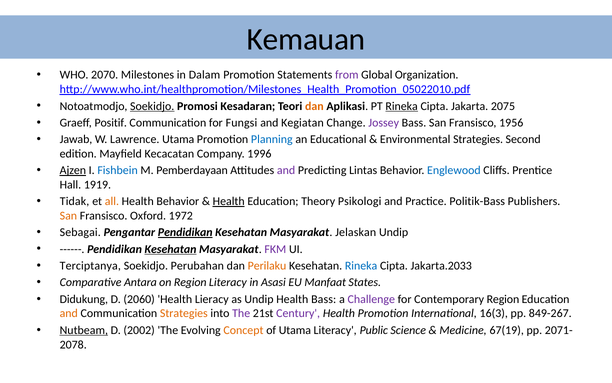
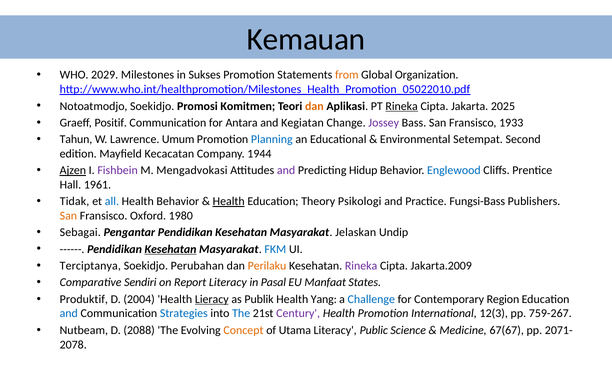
2070: 2070 -> 2029 (105, 75)
Dalam: Dalam -> Sukses (205, 75)
from colour: purple -> orange (347, 75)
Soekidjo underline: present -> none (152, 106)
Kesadaran: Kesadaran -> Komitmen (248, 106)
2075: 2075 -> 2025 (503, 106)
Fungsi: Fungsi -> Antara (242, 123)
1956: 1956 -> 1933 (511, 123)
Jawab: Jawab -> Tahun (76, 139)
Lawrence Utama: Utama -> Umum (178, 139)
Environmental Strategies: Strategies -> Setempat (478, 139)
1996: 1996 -> 1944 (259, 154)
Fishbein colour: blue -> purple (118, 170)
Pemberdayaan: Pemberdayaan -> Mengadvokasi (192, 170)
Lintas: Lintas -> Hidup (363, 170)
1919: 1919 -> 1961 (98, 185)
all colour: orange -> blue (112, 201)
Politik-Bass: Politik-Bass -> Fungsi-Bass (477, 201)
1972: 1972 -> 1980 (181, 216)
Pendidikan underline: present -> none (185, 232)
FKM colour: purple -> blue (275, 249)
Rineka colour: blue -> purple (361, 266)
Jakarta.2033: Jakarta.2033 -> Jakarta.2009 (441, 266)
Antara: Antara -> Sendiri (140, 282)
on Region: Region -> Report (190, 282)
Asasi: Asasi -> Pasal (273, 282)
Didukung: Didukung -> Produktif (84, 299)
2060: 2060 -> 2004 (139, 299)
Lieracy underline: none -> present (212, 299)
as Undip: Undip -> Publik (259, 299)
Health Bass: Bass -> Yang (324, 299)
Challenge colour: purple -> blue (371, 299)
and colour: orange -> blue (69, 313)
Strategies colour: orange -> blue (184, 313)
The colour: purple -> blue (241, 313)
16(3: 16(3 -> 12(3 (494, 313)
849-267: 849-267 -> 759-267 (550, 313)
Nutbeam underline: present -> none (84, 330)
2002: 2002 -> 2088 (139, 330)
67(19: 67(19 -> 67(67 (507, 330)
